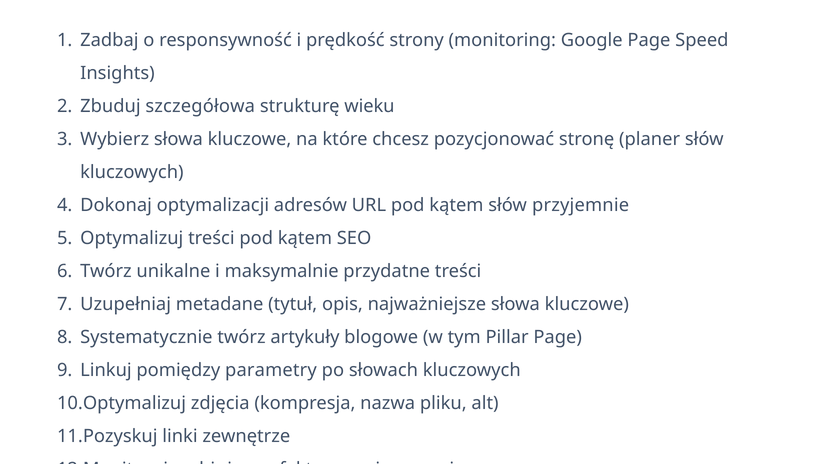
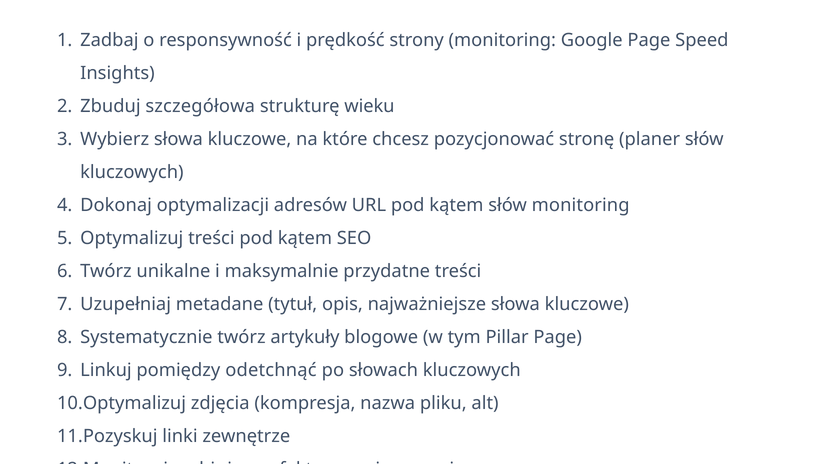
słów przyjemnie: przyjemnie -> monitoring (581, 205)
parametry: parametry -> odetchnąć (271, 370)
